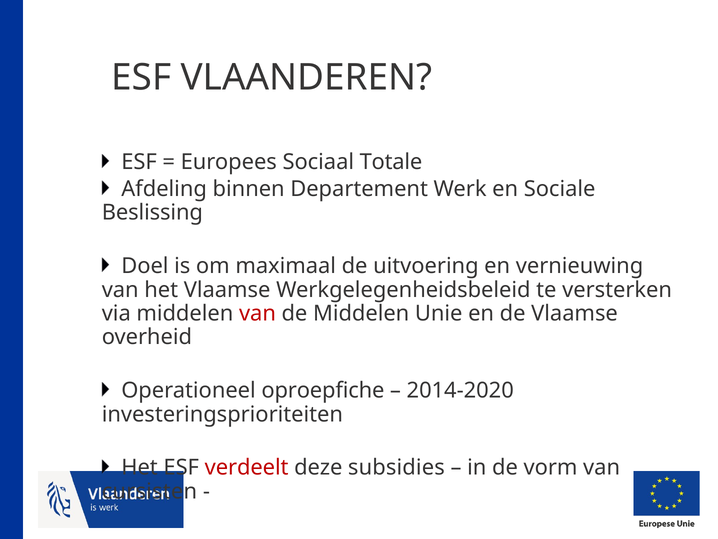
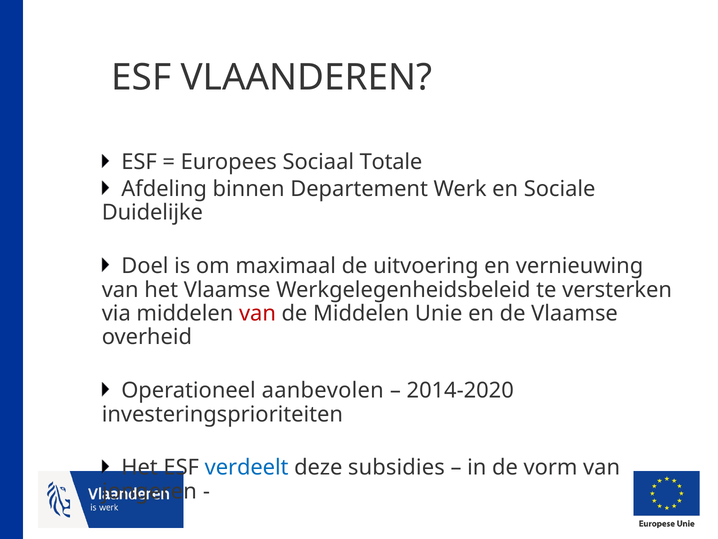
Beslissing: Beslissing -> Duidelijke (152, 212)
oproepfiche: oproepfiche -> aanbevolen (323, 390)
verdeelt colour: red -> blue (247, 467)
cursisten: cursisten -> jongeren (149, 491)
